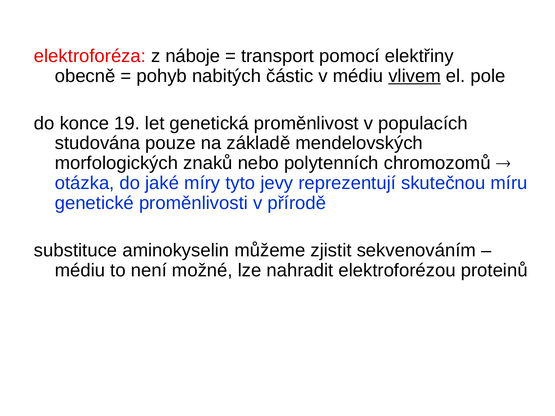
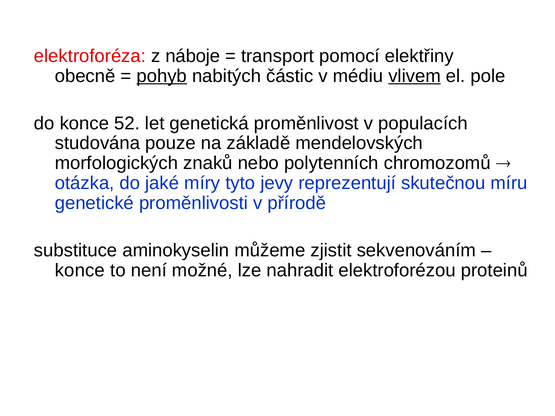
pohyb underline: none -> present (162, 76)
19: 19 -> 52 (127, 123)
médiu: médiu -> konce (80, 271)
